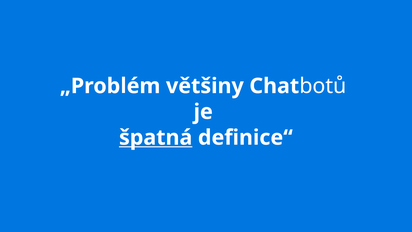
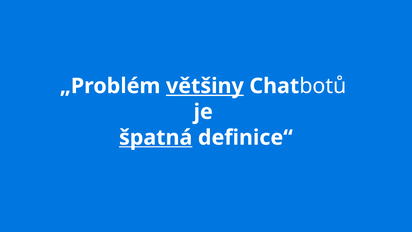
většiny underline: none -> present (205, 86)
